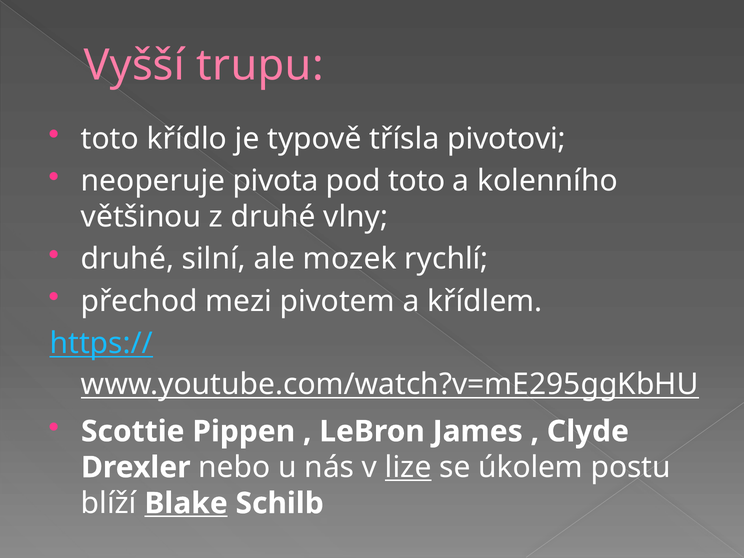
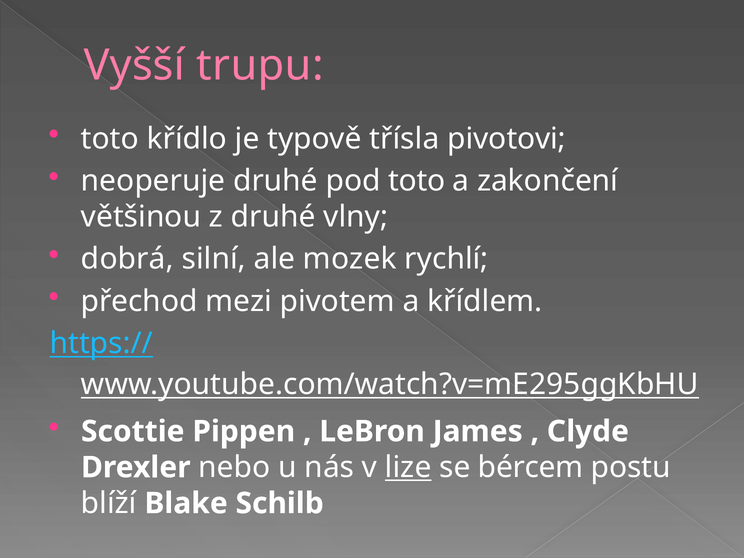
neoperuje pivota: pivota -> druhé (276, 181)
kolenního: kolenního -> zakončení (548, 181)
druhé: druhé -> dobrá (127, 259)
úkolem: úkolem -> bércem (531, 467)
Blake underline: present -> none (186, 503)
